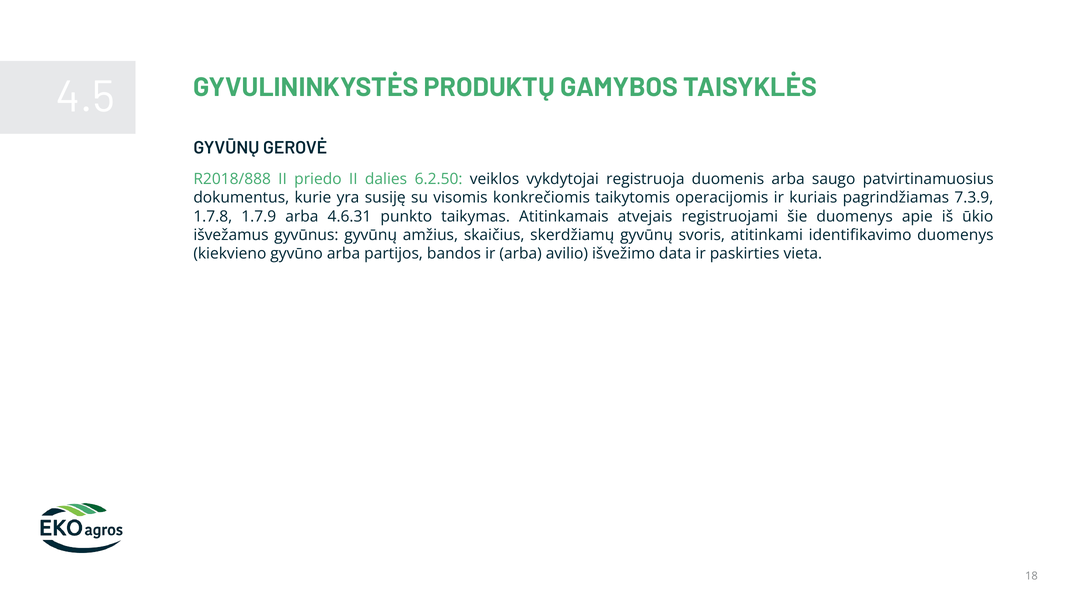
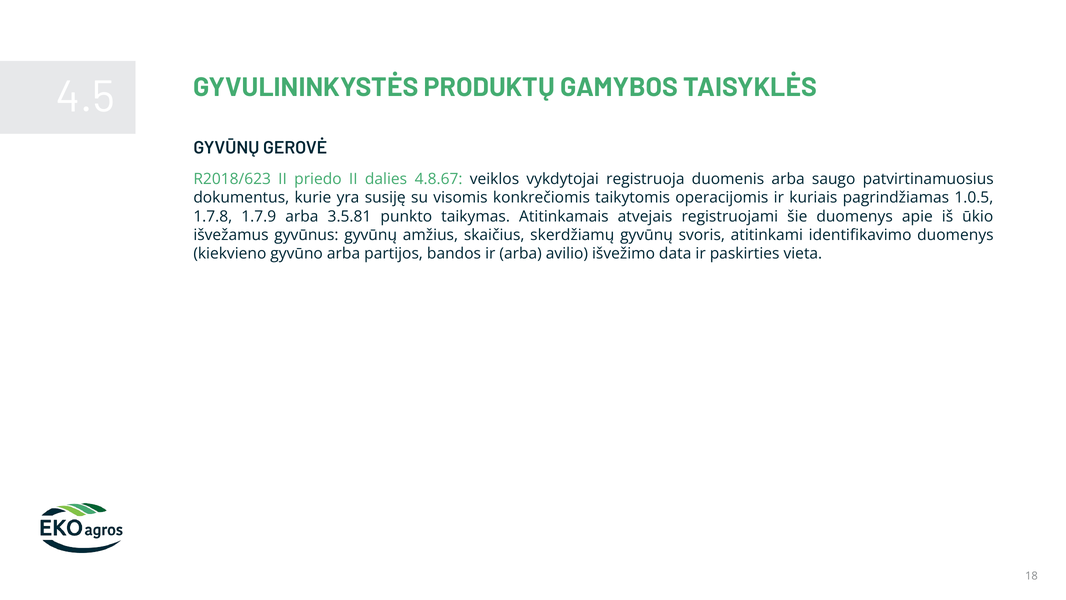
R2018/888: R2018/888 -> R2018/623 (232, 179)
6.2.50: 6.2.50 -> 4.8.67 (439, 179)
7.3.9: 7.3.9 -> 1.0.5 (974, 198)
4.6.31: 4.6.31 -> 3.5.81 (349, 216)
